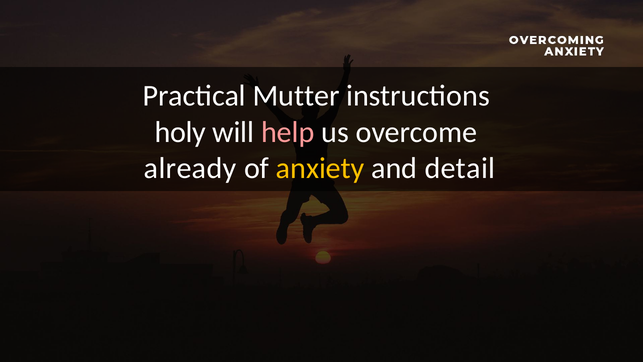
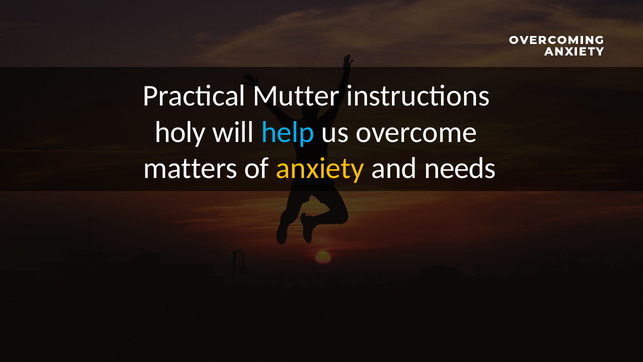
help colour: pink -> light blue (288, 132)
already: already -> matters (190, 168)
detail: detail -> needs (460, 168)
